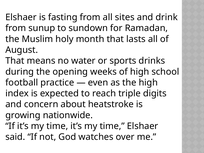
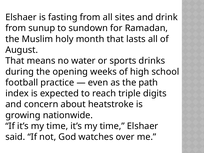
the high: high -> path (148, 83)
